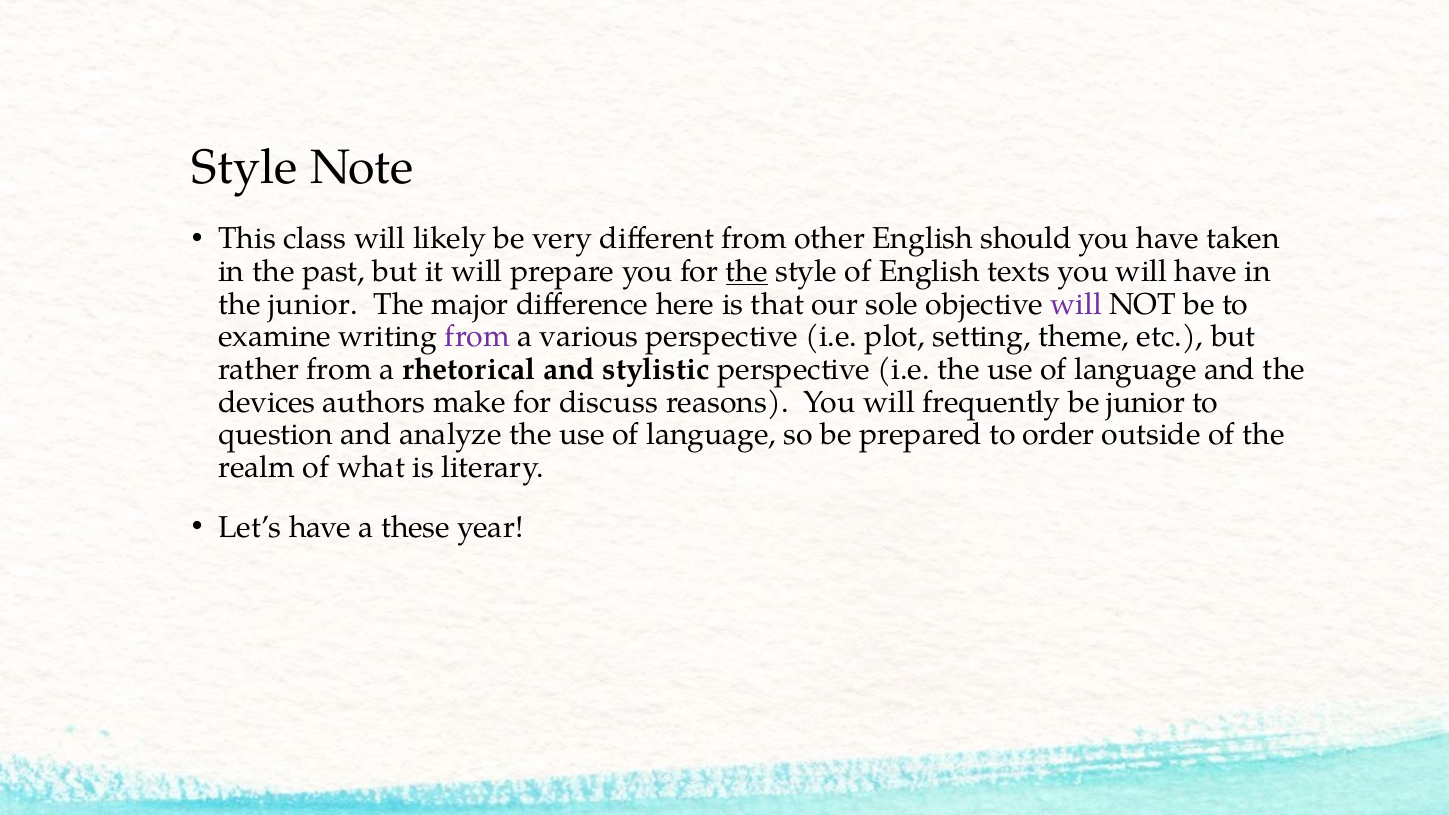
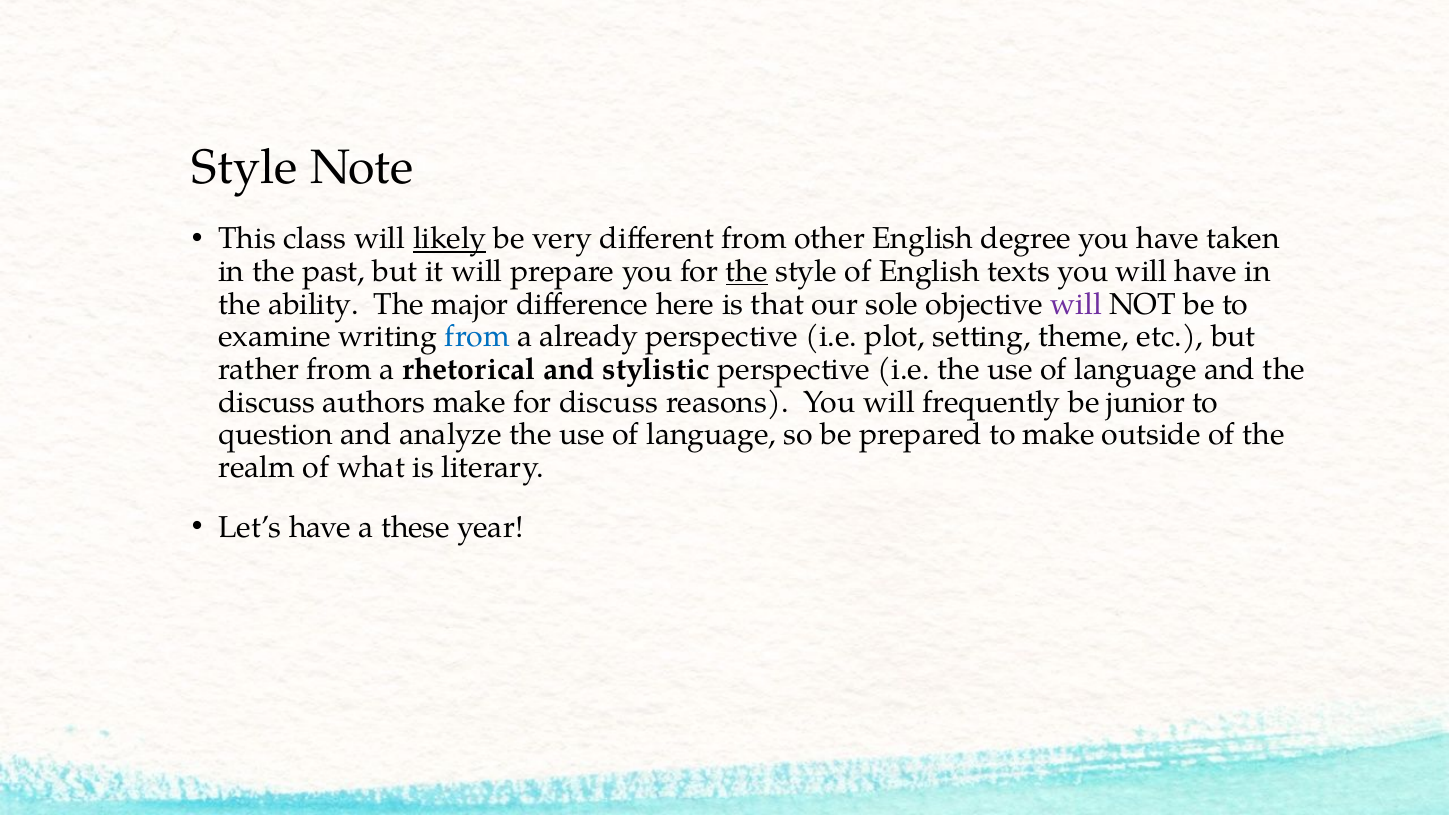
likely underline: none -> present (450, 239)
should: should -> degree (1026, 239)
the junior: junior -> ability (314, 304)
from colour: purple -> blue (478, 337)
various: various -> already (589, 337)
devices: devices -> discuss (267, 402)
to order: order -> make (1059, 435)
